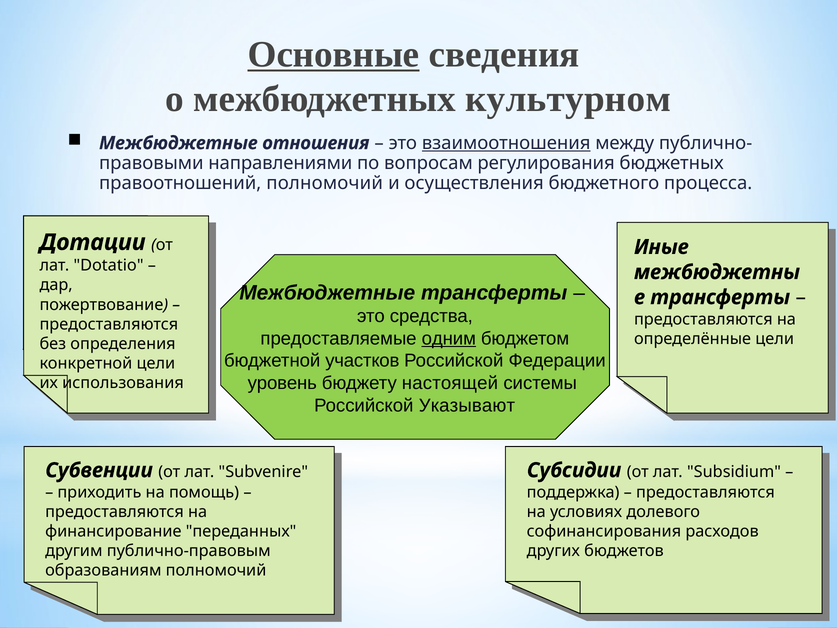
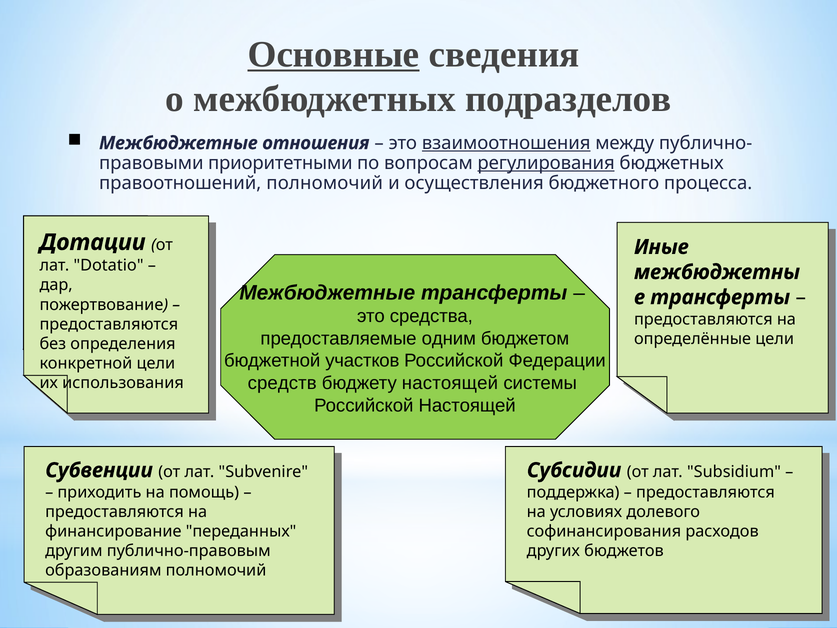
культурном: культурном -> подразделов (568, 99)
направлениями: направлениями -> приоритетными (280, 163)
регулирования underline: none -> present (546, 163)
одним underline: present -> none (449, 338)
уровень: уровень -> средств (282, 383)
Российской Указывают: Указывают -> Настоящей (467, 405)
